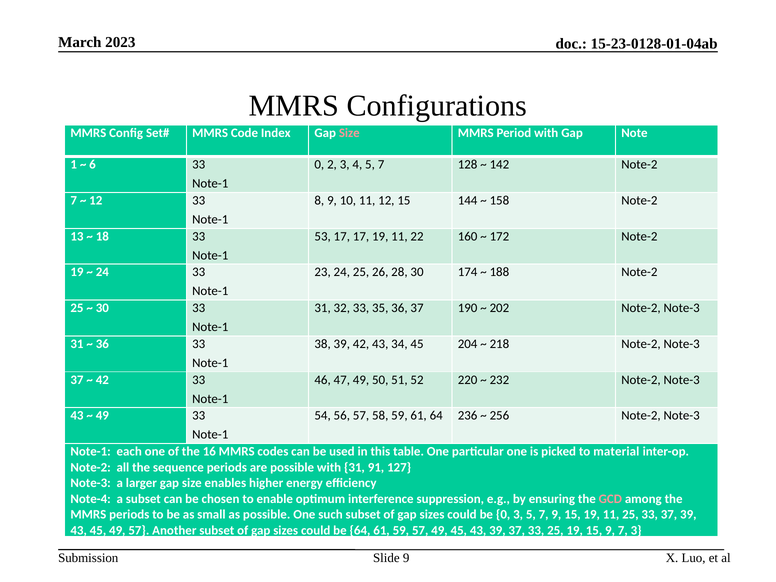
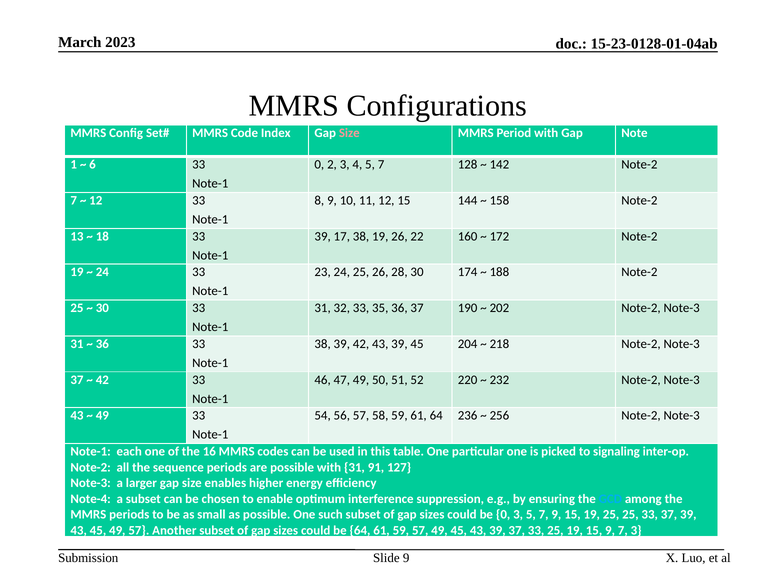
53: 53 -> 39 (323, 236)
17 17: 17 -> 38 (361, 236)
11: 11 -> 26 (399, 236)
42 43 34: 34 -> 39 (399, 344)
material: material -> signaling (616, 452)
GCD colour: pink -> light blue (610, 499)
15 19 11: 11 -> 25 (611, 515)
